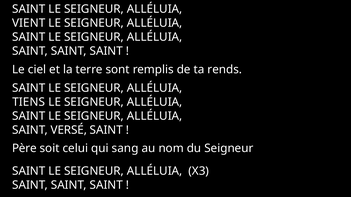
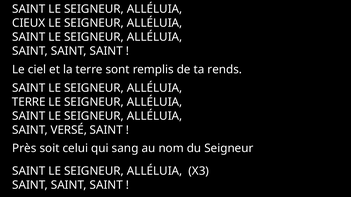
VIENT: VIENT -> CIEUX (29, 23)
TIENS: TIENS -> TERRE (29, 102)
Père: Père -> Près (24, 149)
